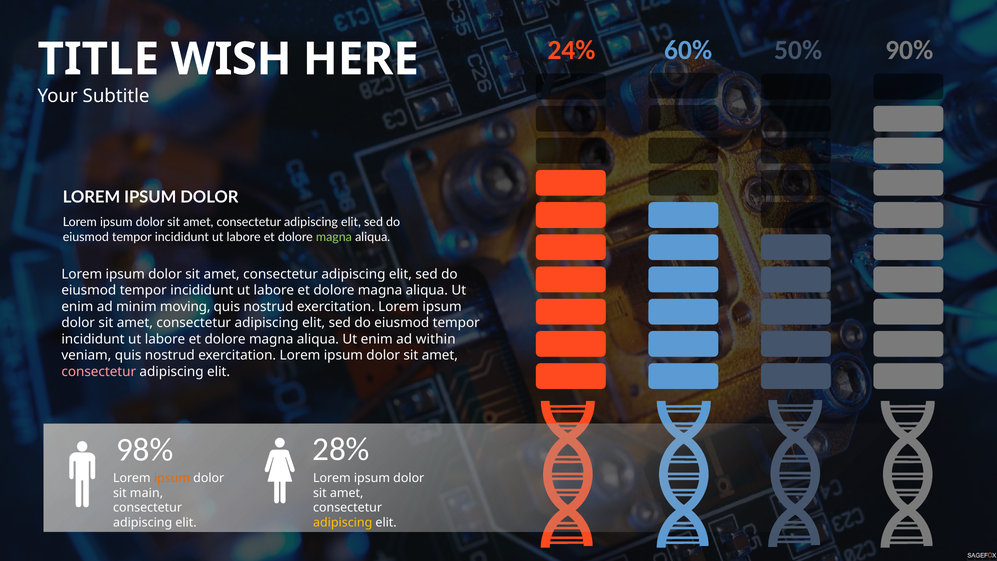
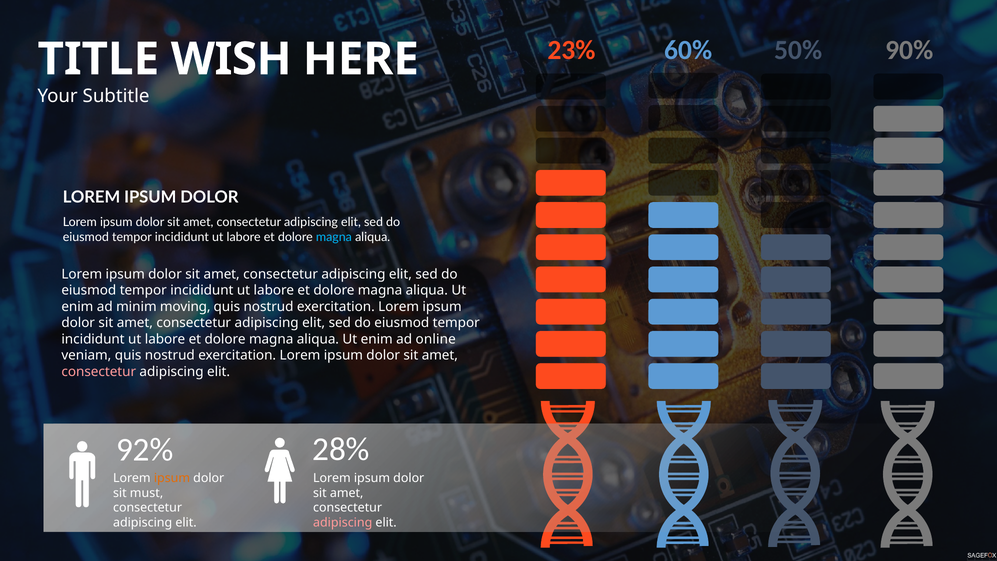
24%: 24% -> 23% (571, 50)
magna colour: light green -> light blue (334, 237)
within: within -> online (436, 339)
98%: 98% -> 92% (145, 450)
main: main -> must (147, 493)
adipiscing colour: yellow -> pink (343, 523)
